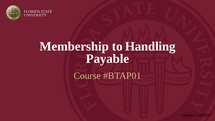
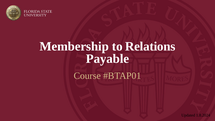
Handling: Handling -> Relations (150, 46)
